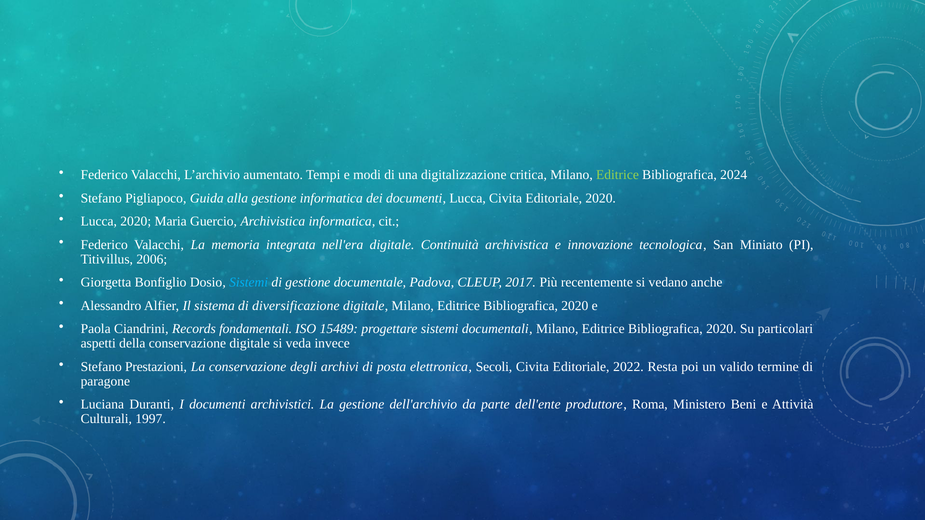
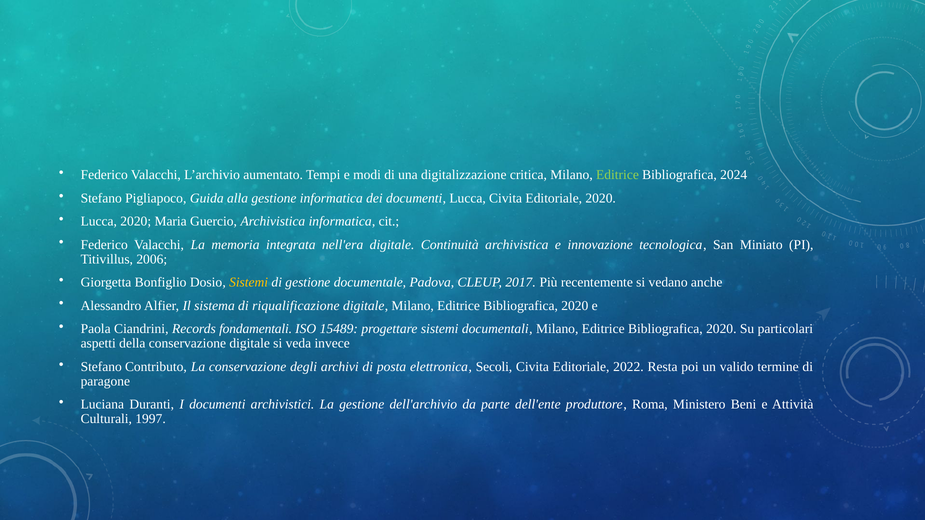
Sistemi colour: light blue -> yellow (249, 283)
diversificazione: diversificazione -> riqualificazione (296, 306)
Prestazioni: Prestazioni -> Contributo (156, 367)
